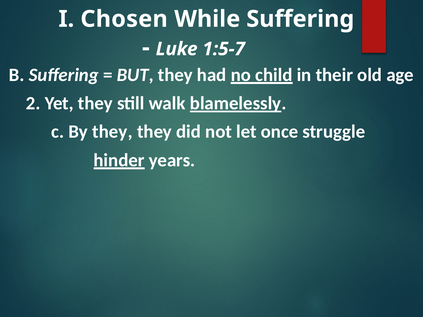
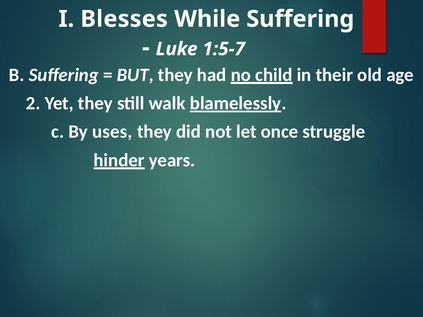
Chosen: Chosen -> Blesses (124, 19)
By they: they -> uses (112, 132)
